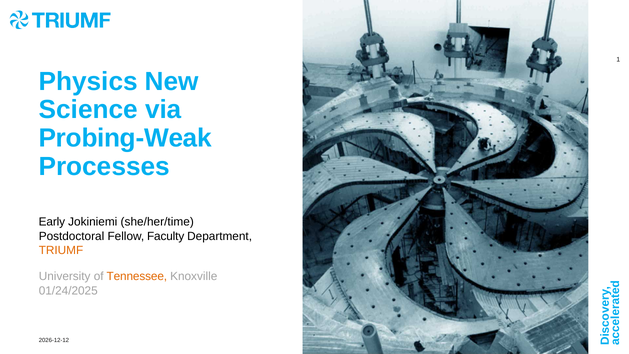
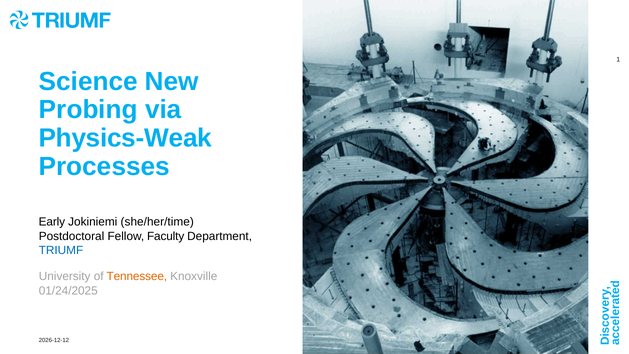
Physics: Physics -> Science (88, 81)
Science: Science -> Probing (88, 110)
Probing-Weak: Probing-Weak -> Physics-Weak (125, 138)
TRIUMF colour: orange -> blue (61, 250)
